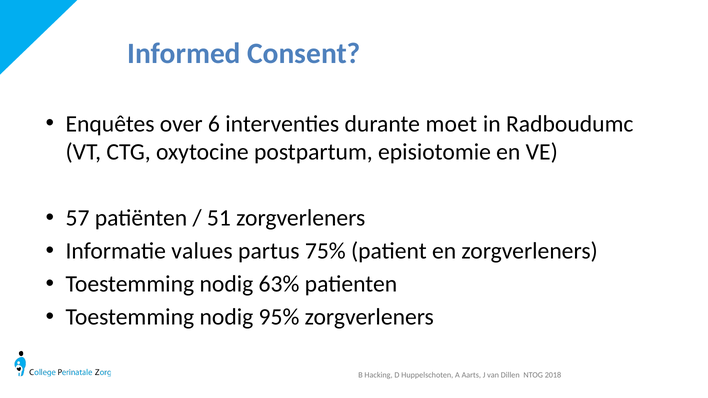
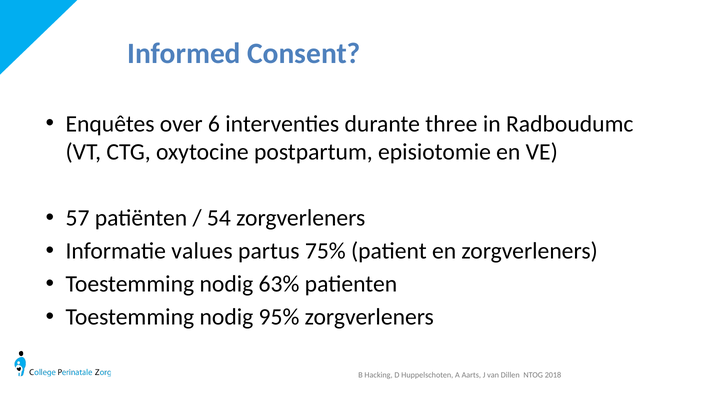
moet: moet -> three (451, 124)
51: 51 -> 54 (219, 218)
